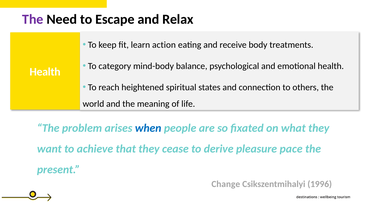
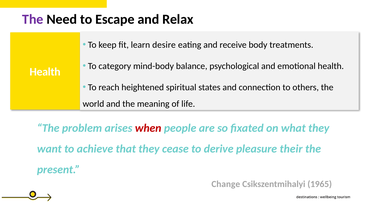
action: action -> desire (164, 45)
when colour: blue -> red (148, 129)
pace: pace -> their (291, 149)
1996: 1996 -> 1965 (320, 185)
